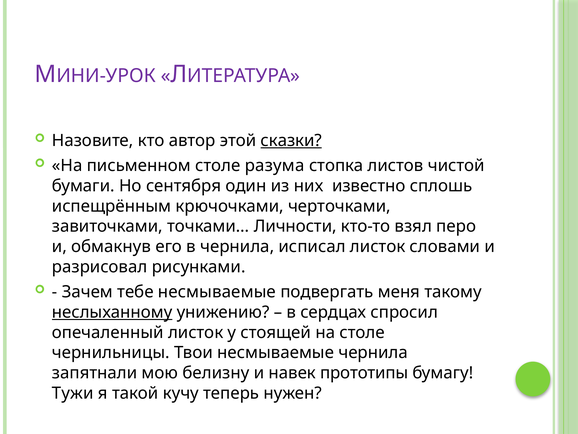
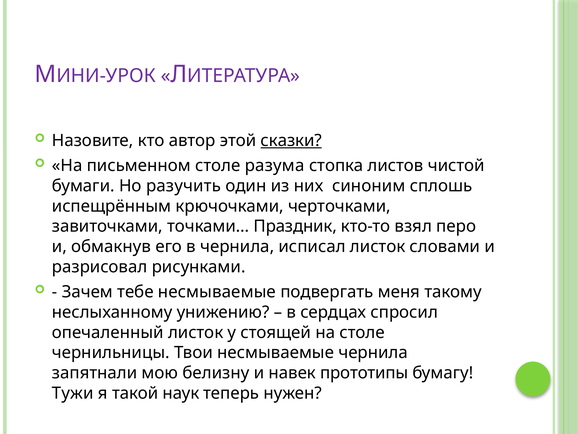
сентября: сентября -> разучить (184, 186)
известно: известно -> синоним (369, 186)
Личности: Личности -> Праздник (295, 226)
неслыханному underline: present -> none (112, 312)
кучу: кучу -> наук (181, 393)
